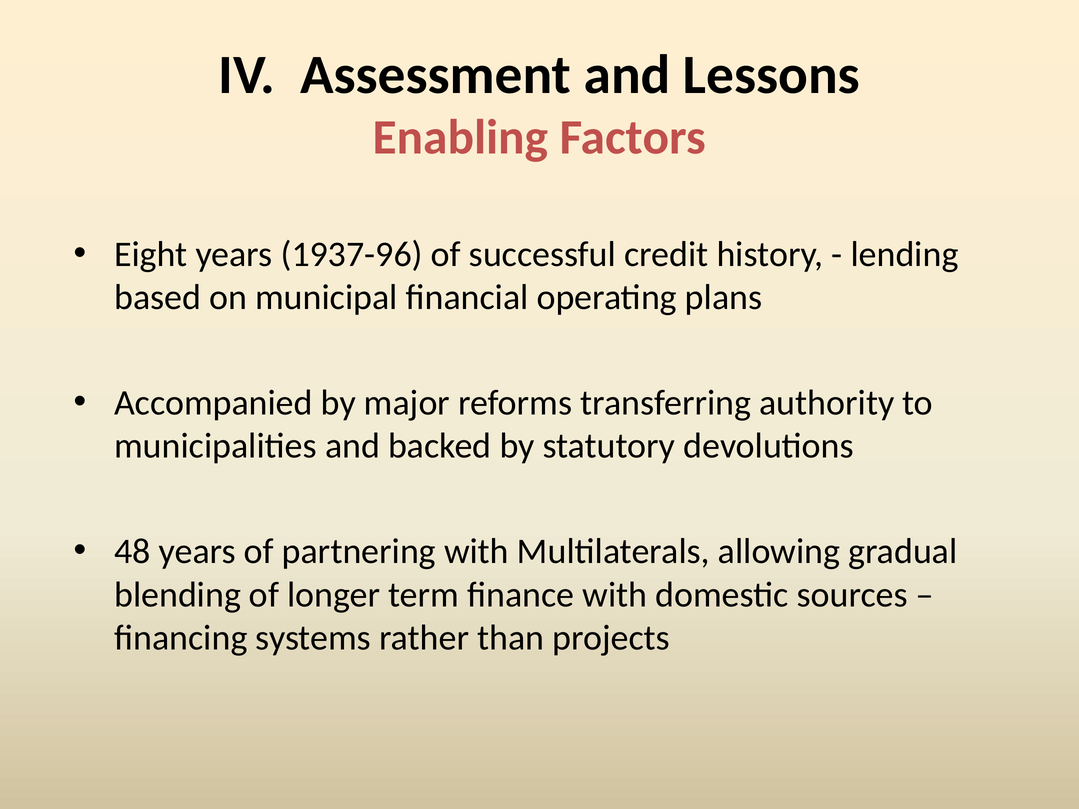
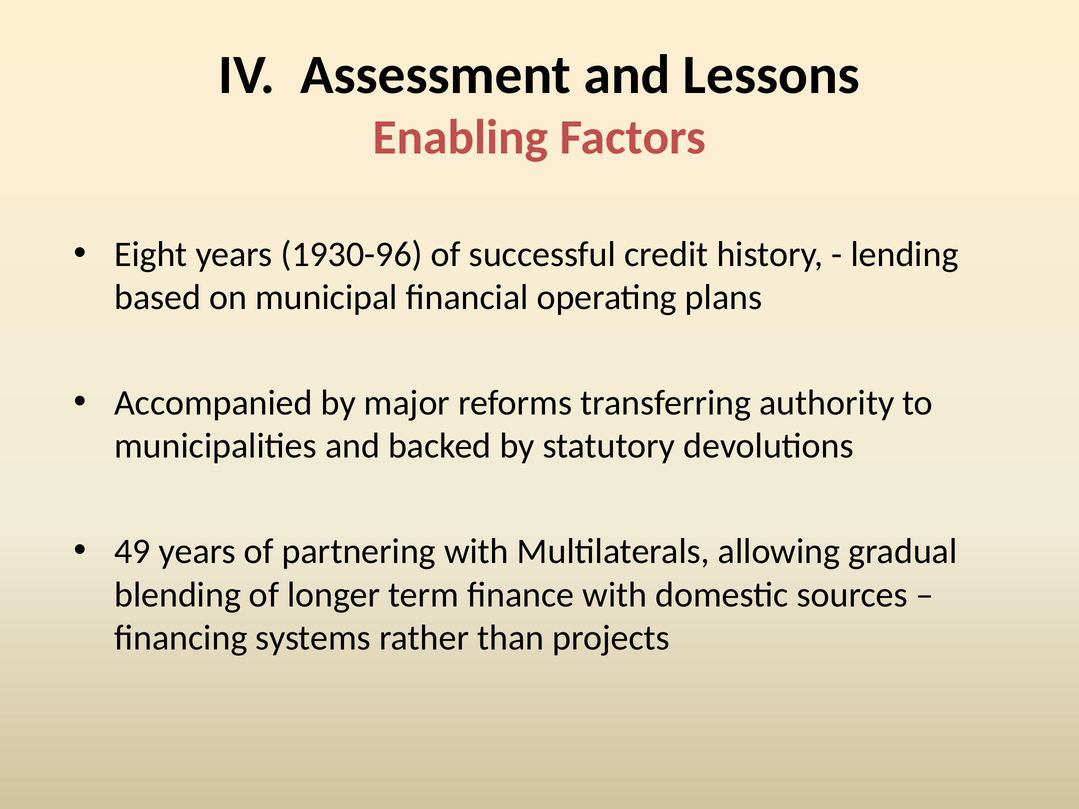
1937-96: 1937-96 -> 1930-96 (352, 254)
48: 48 -> 49 (132, 552)
